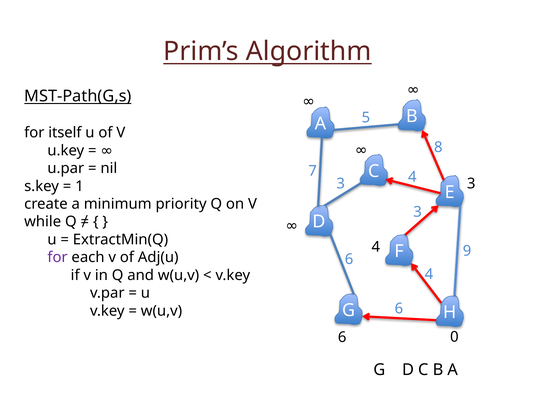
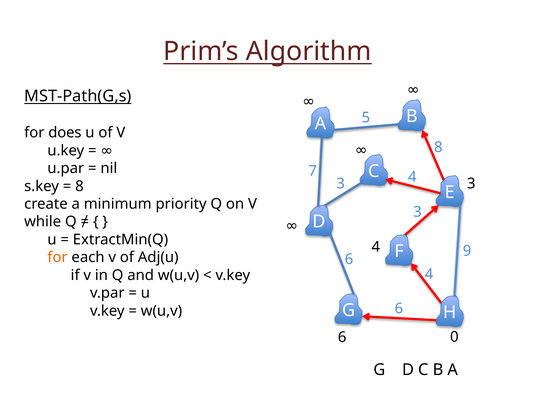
itself: itself -> does (65, 133)
1: 1 -> 8 (79, 186)
for colour: purple -> orange (58, 258)
